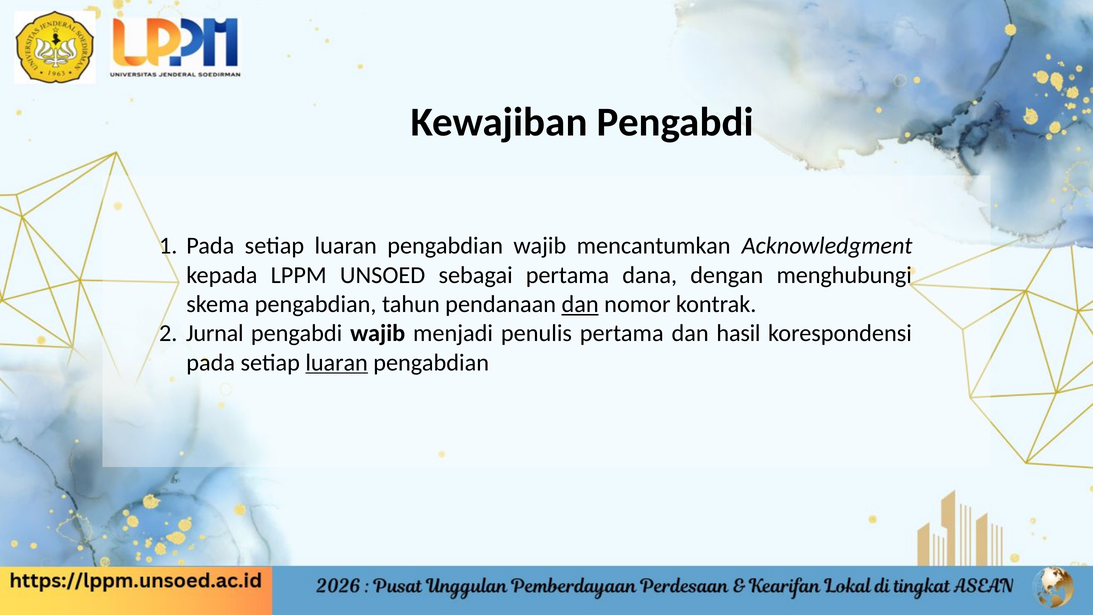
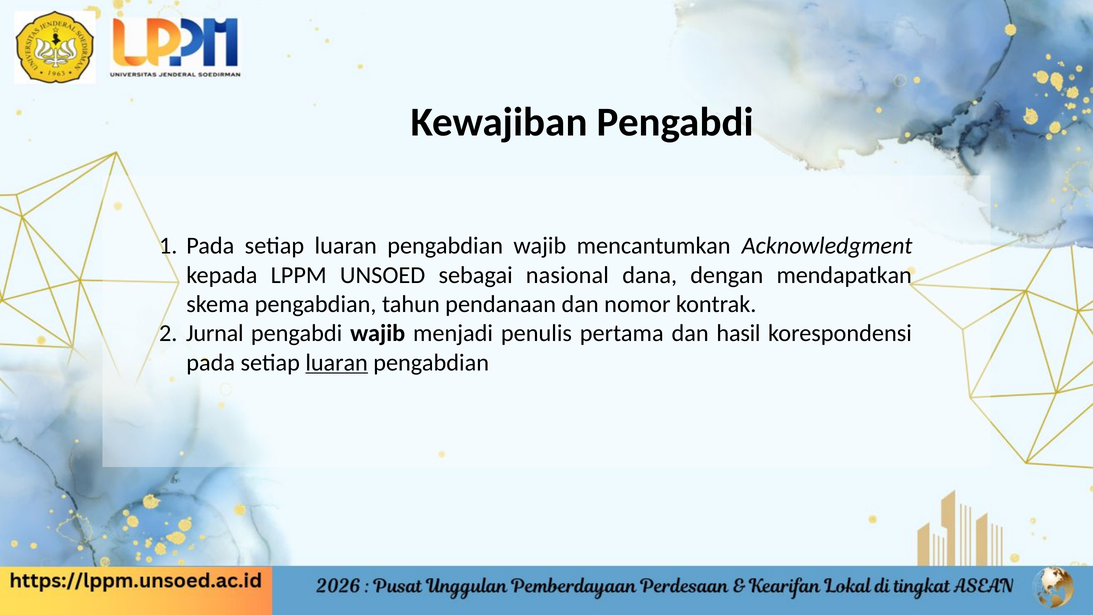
sebagai pertama: pertama -> nasional (567, 275)
menghubungi: menghubungi -> mendapatkan (844, 275)
dan underline: present -> none (580, 304)
